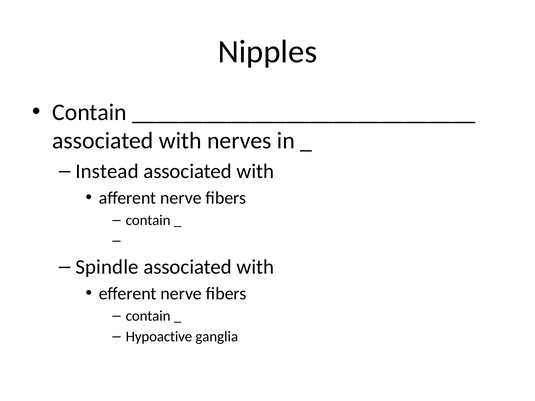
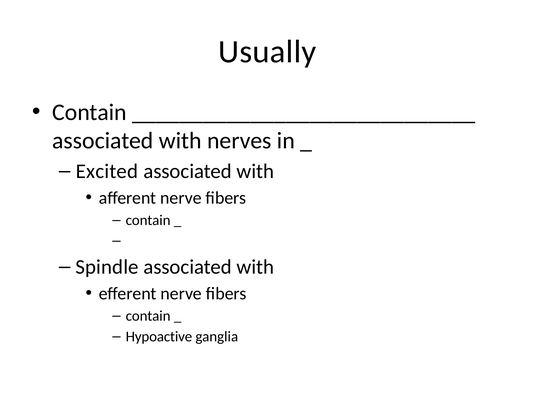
Nipples: Nipples -> Usually (267, 52)
Instead: Instead -> Excited (107, 171)
